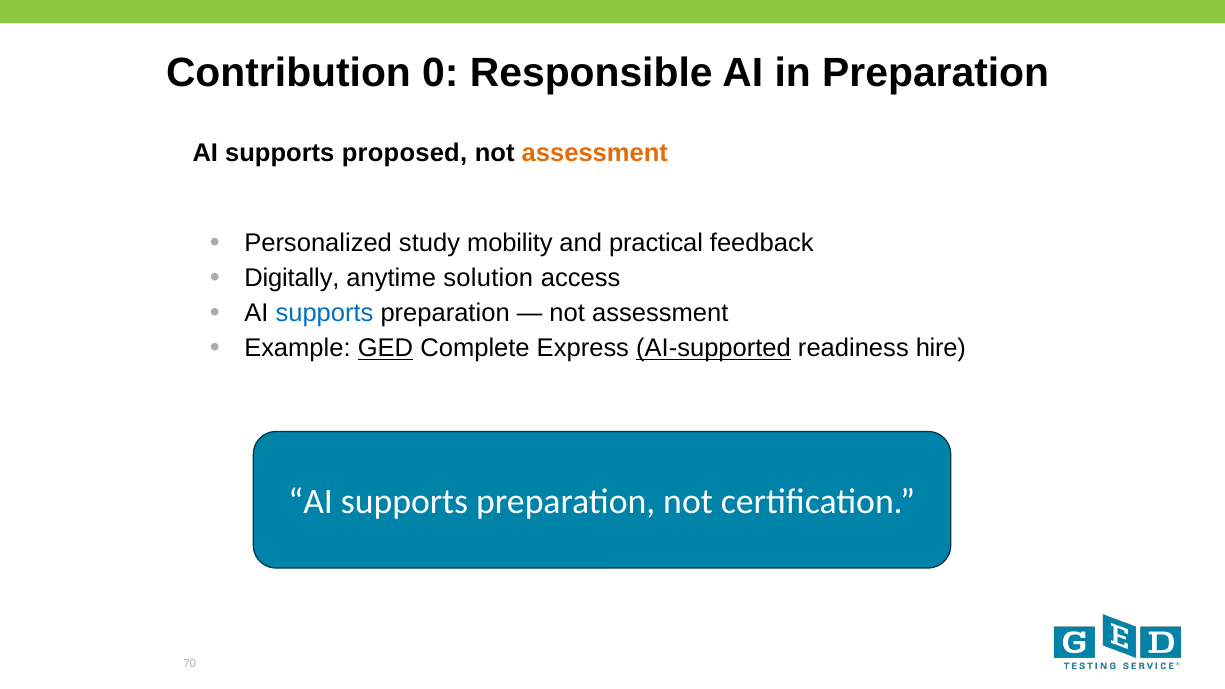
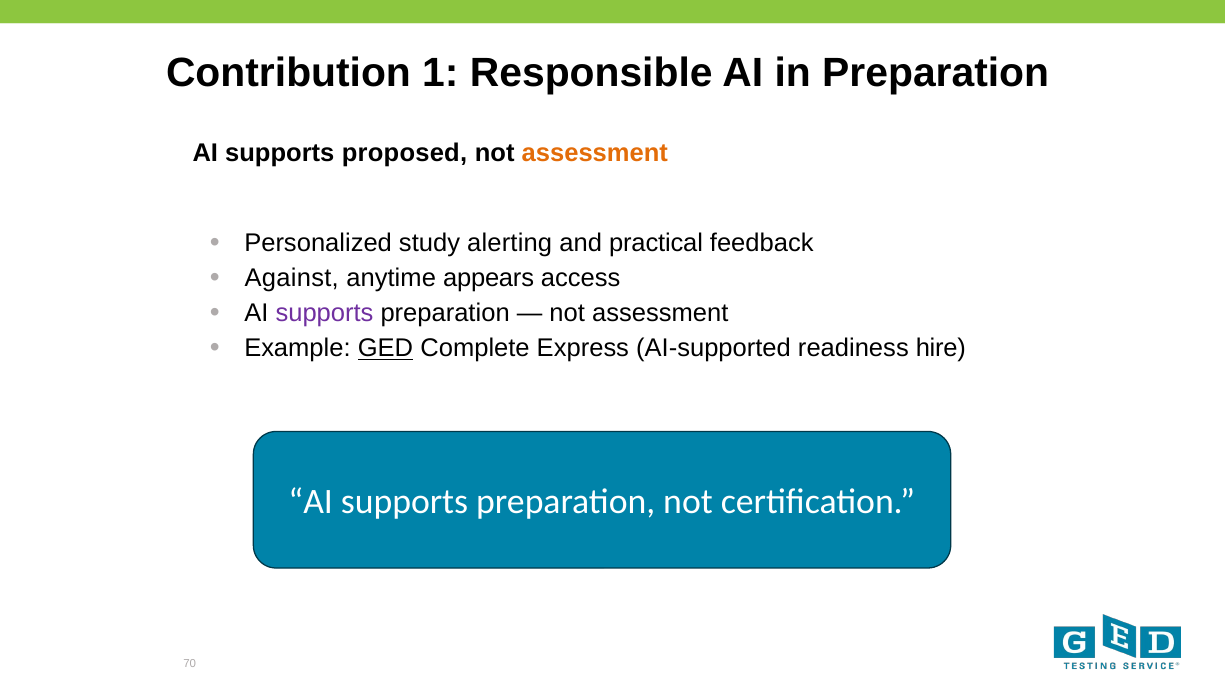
0: 0 -> 1 (440, 73)
mobility: mobility -> alerting (510, 243)
Digitally: Digitally -> Against (292, 278)
solution: solution -> appears (489, 278)
supports colour: blue -> purple (324, 313)
AI‑supported underline: present -> none (714, 348)
